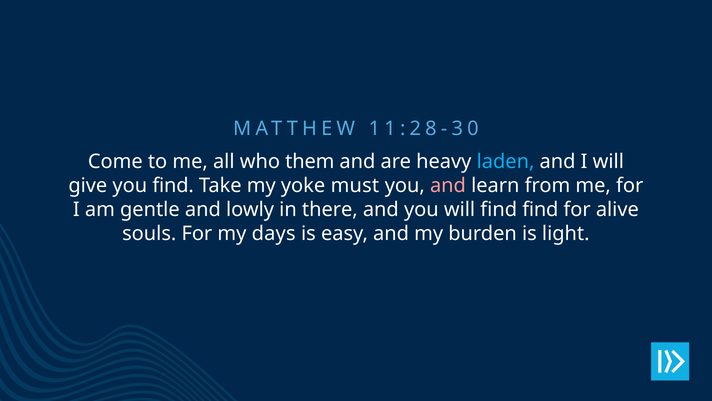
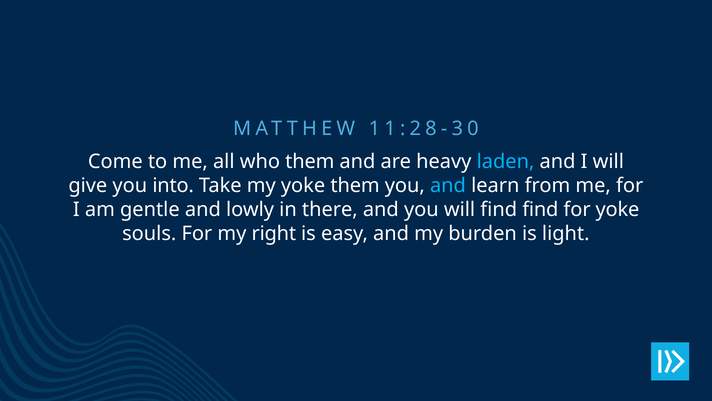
you find: find -> into (173, 185)
yoke must: must -> them (355, 185)
and colour: pink -> light blue (448, 185)
for alive: alive -> yoke (617, 209)
days: days -> right (274, 233)
